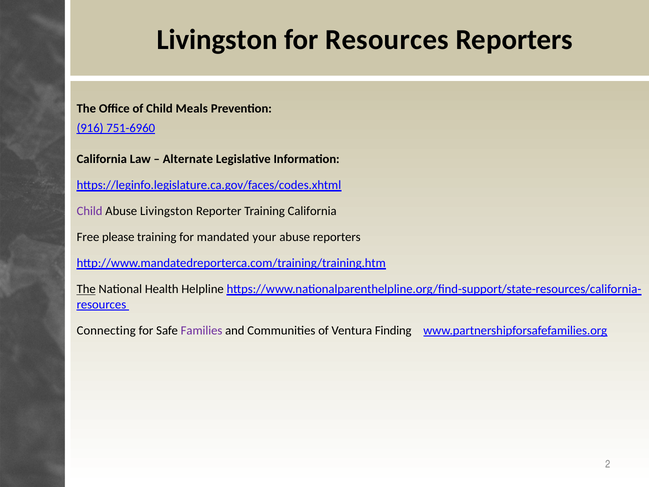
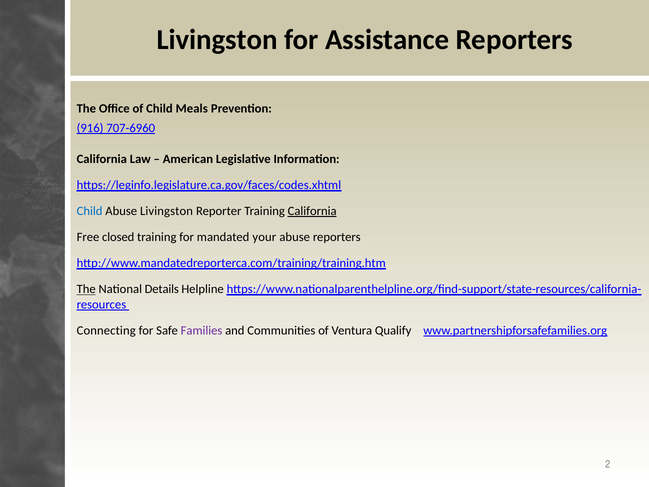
for Resources: Resources -> Assistance (387, 40)
751-6960: 751-6960 -> 707-6960 (131, 128)
Alternate: Alternate -> American (188, 159)
Child colour: purple -> blue (90, 211)
California underline: none -> present (312, 211)
please: please -> closed (118, 237)
Health: Health -> Details (162, 289)
Finding: Finding -> Qualify (393, 330)
